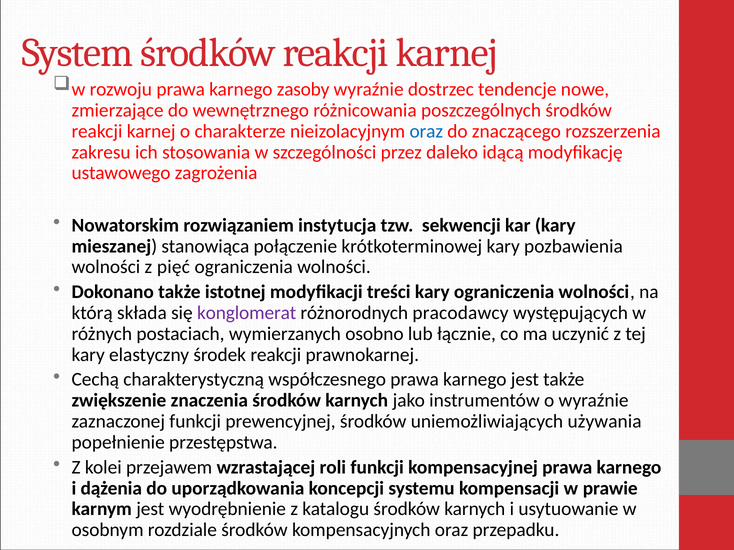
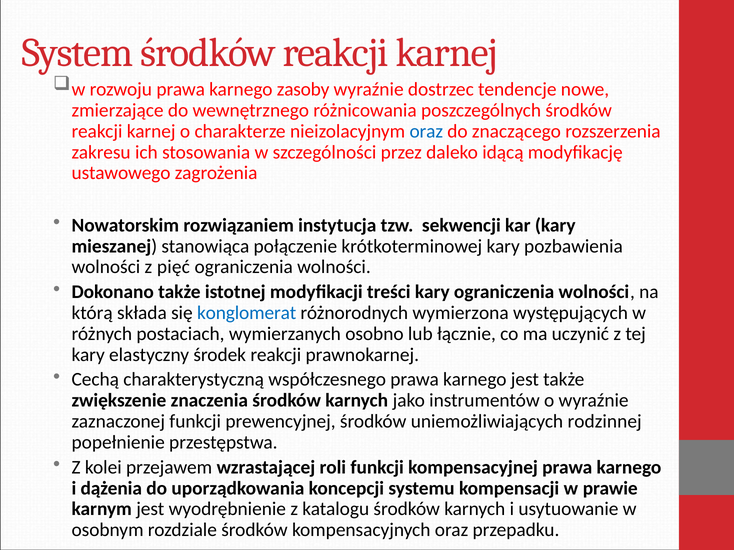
konglomerat colour: purple -> blue (247, 313)
pracodawcy: pracodawcy -> wymierzona (461, 313)
używania: używania -> rodzinnej (605, 422)
